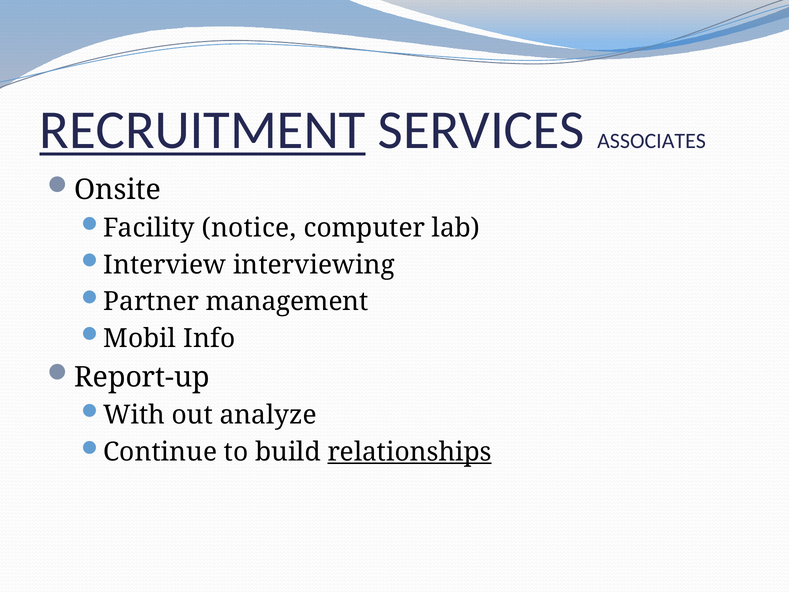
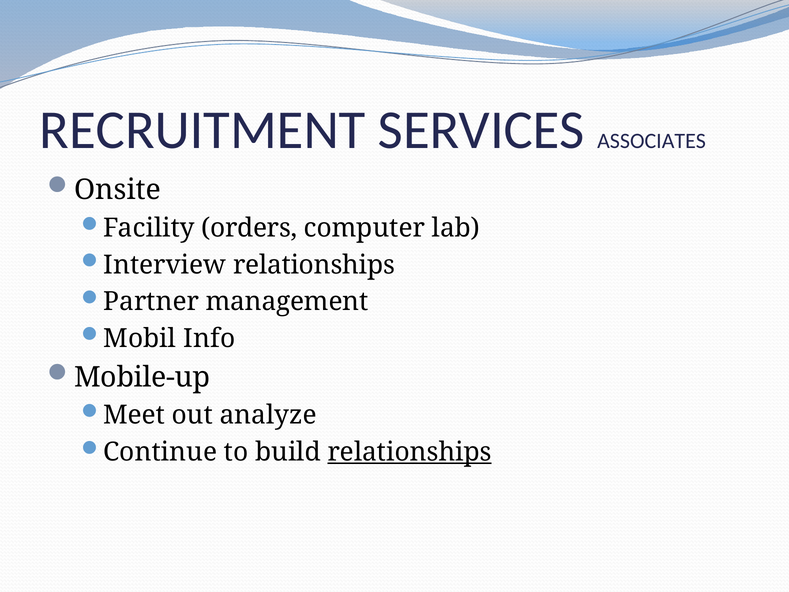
RECRUITMENT underline: present -> none (203, 130)
notice: notice -> orders (249, 228)
Interview interviewing: interviewing -> relationships (314, 265)
Report-up: Report-up -> Mobile-up (142, 377)
With: With -> Meet (134, 415)
